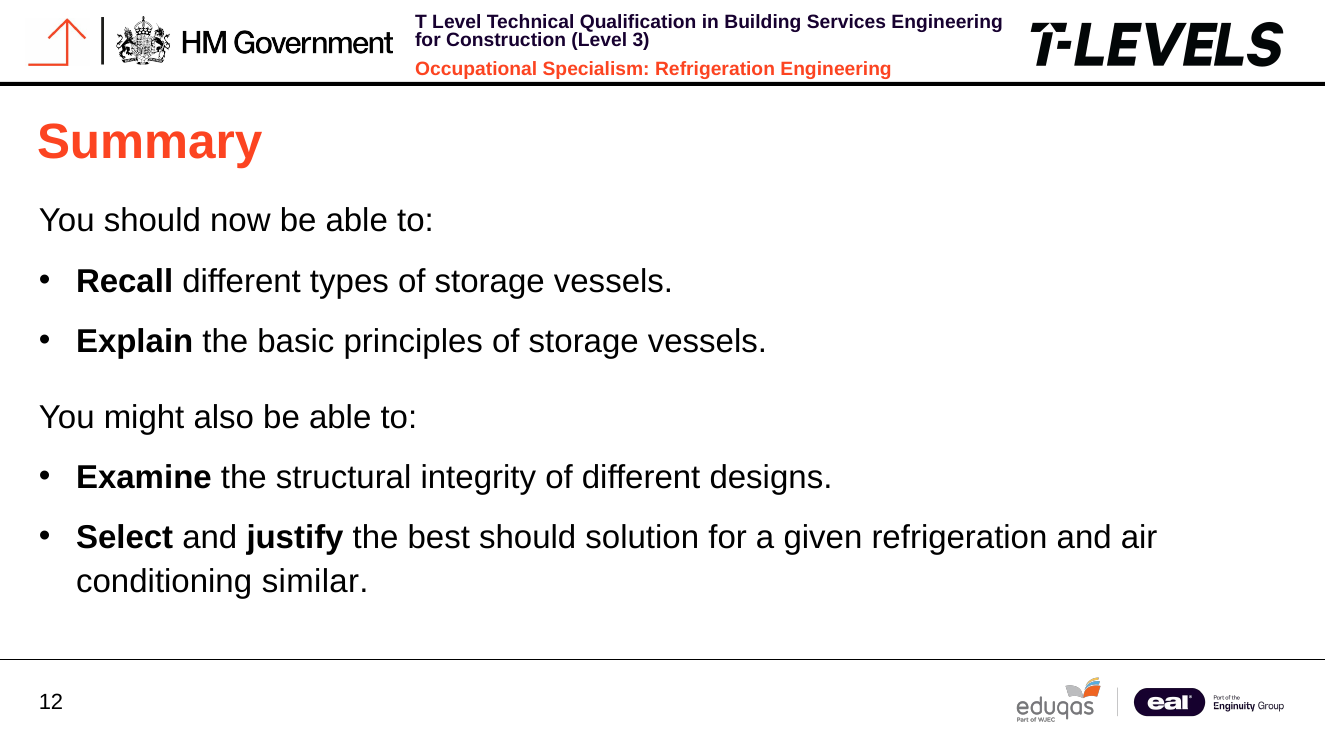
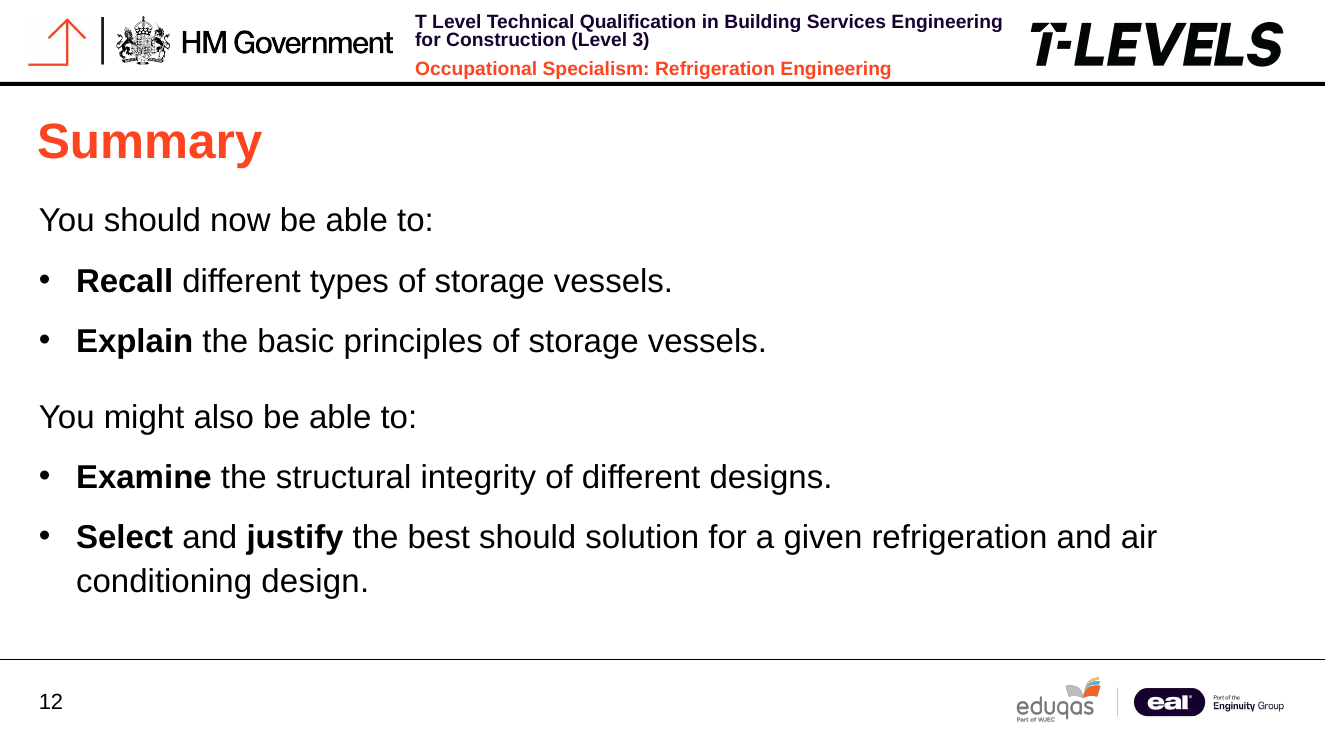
similar: similar -> design (315, 581)
